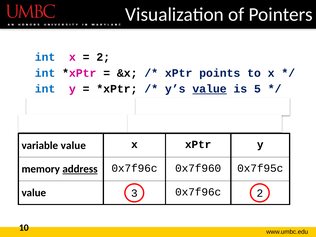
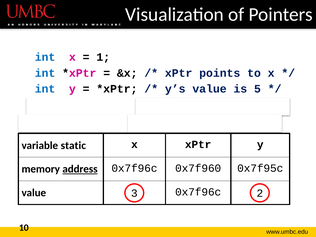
2: 2 -> 1 (103, 57)
value underline: present -> none (210, 89)
variable value: value -> static (73, 145)
